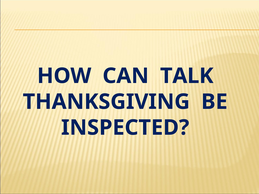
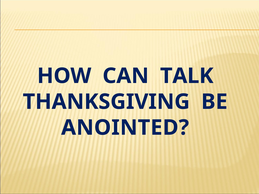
INSPECTED: INSPECTED -> ANOINTED (125, 128)
